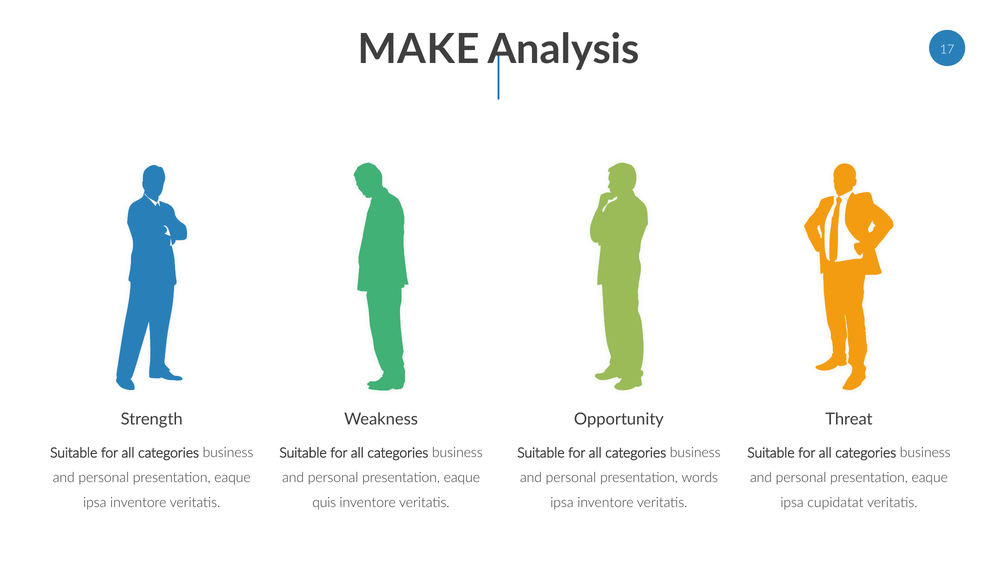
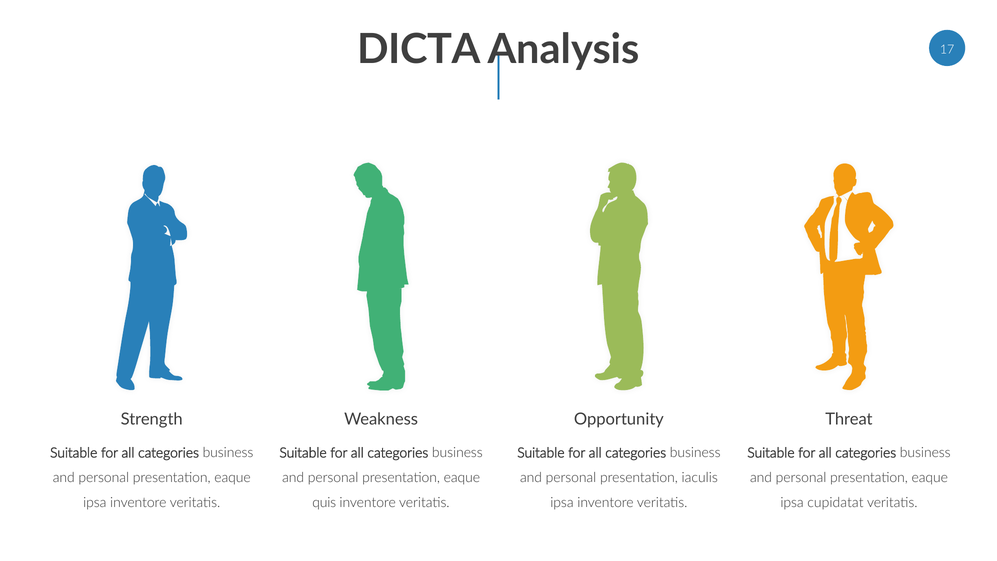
MAKE: MAKE -> DICTA (419, 50)
words: words -> iaculis (700, 478)
